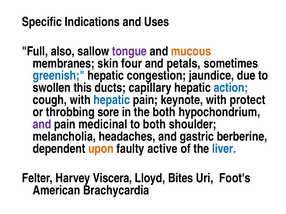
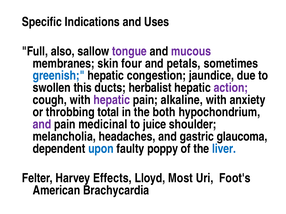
mucous colour: orange -> purple (191, 51)
capillary: capillary -> herbalist (150, 88)
action colour: blue -> purple (231, 88)
hepatic colour: blue -> purple (112, 100)
keynote: keynote -> alkaline (182, 100)
protect: protect -> anxiety (248, 100)
sore: sore -> total (108, 112)
to both: both -> juice (155, 125)
berberine: berberine -> glaucoma (242, 137)
upon colour: orange -> blue (101, 149)
active: active -> poppy (163, 149)
Viscera: Viscera -> Effects (112, 179)
Bites: Bites -> Most (180, 179)
